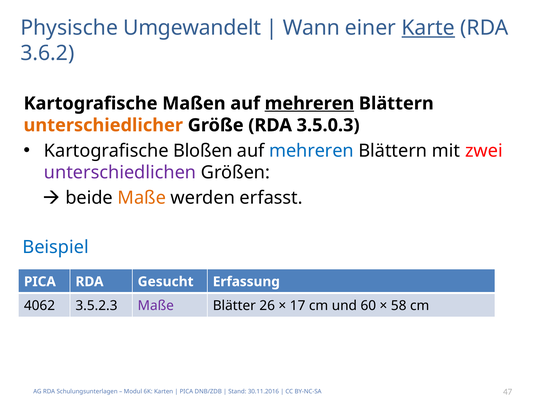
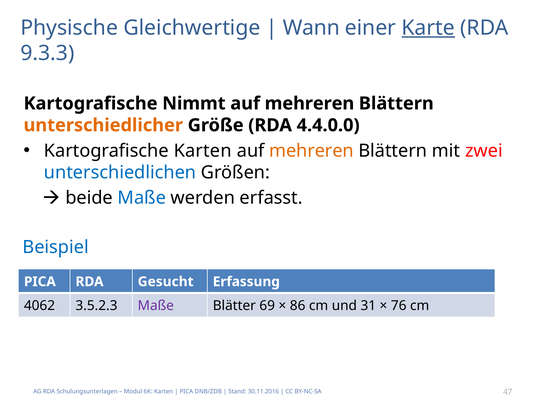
Umgewandelt: Umgewandelt -> Gleichwertige (192, 28)
3.6.2: 3.6.2 -> 9.3.3 (47, 53)
Maßen: Maßen -> Nimmt (194, 103)
mehreren underline: present -> none (309, 103)
3.5.0.3: 3.5.0.3 -> 4.4.0.0 (328, 125)
Kartografische Bloßen: Bloßen -> Karten (203, 151)
mehreren colour: blue -> orange (311, 151)
unterschiedlichen colour: purple -> blue (120, 172)
Maße colour: orange -> blue (142, 198)
26: 26 -> 69 (267, 306)
17: 17 -> 86 (298, 306)
60: 60 -> 31 (368, 306)
58: 58 -> 76 (399, 306)
